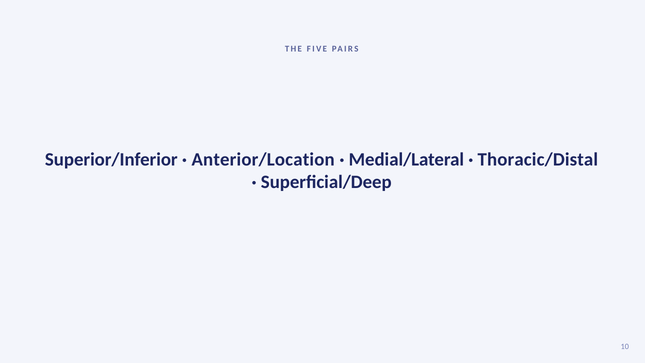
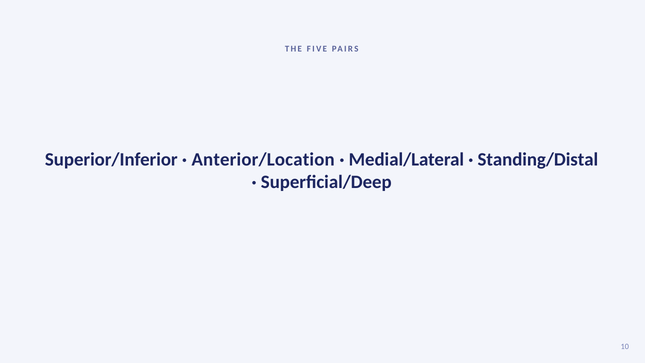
Thoracic/Distal: Thoracic/Distal -> Standing/Distal (538, 159)
